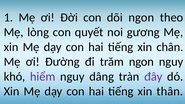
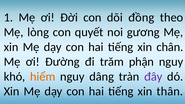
dõi ngon: ngon -> đồng (141, 17)
trăm ngon: ngon -> phận (141, 62)
hiểm colour: purple -> orange (43, 77)
